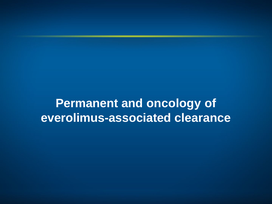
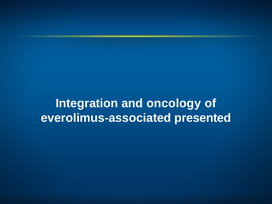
Permanent: Permanent -> Integration (87, 103)
clearance: clearance -> presented (203, 118)
